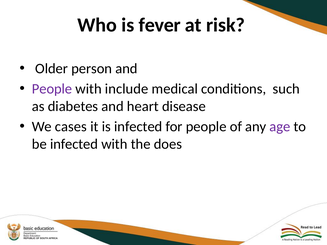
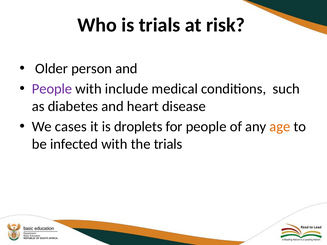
is fever: fever -> trials (160, 25)
is infected: infected -> droplets (138, 127)
age colour: purple -> orange (280, 127)
the does: does -> trials (168, 144)
